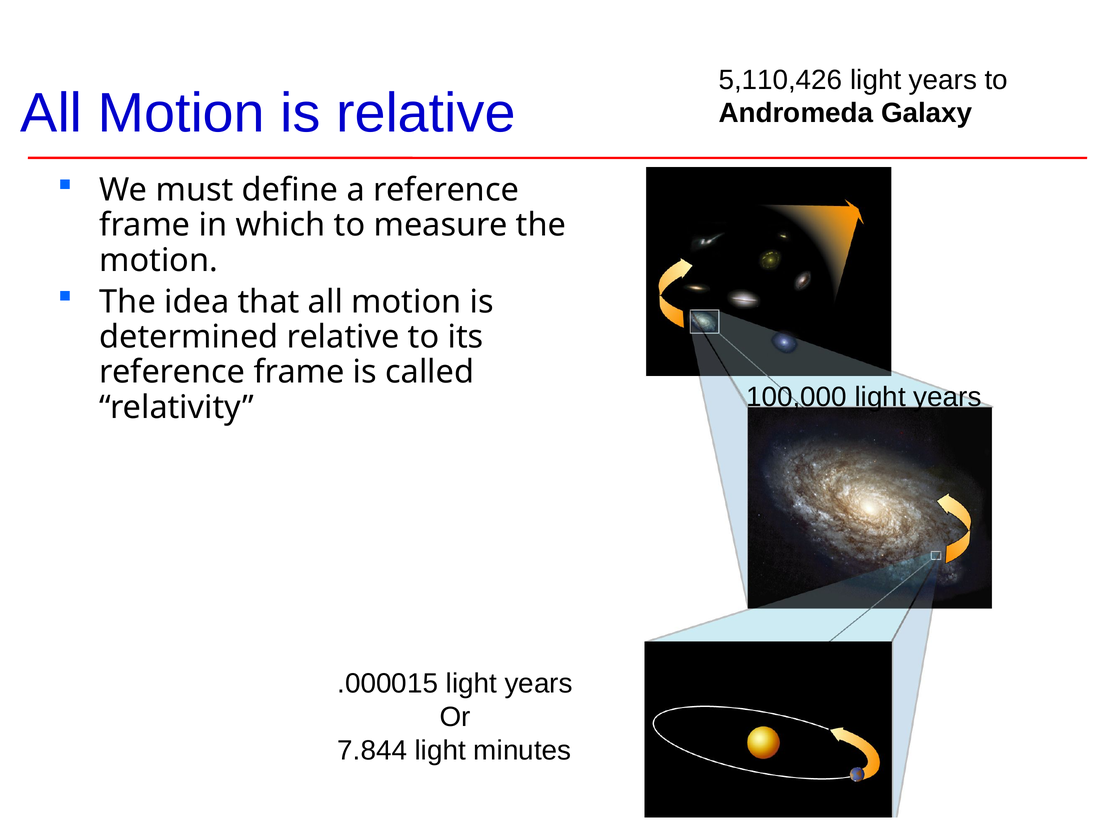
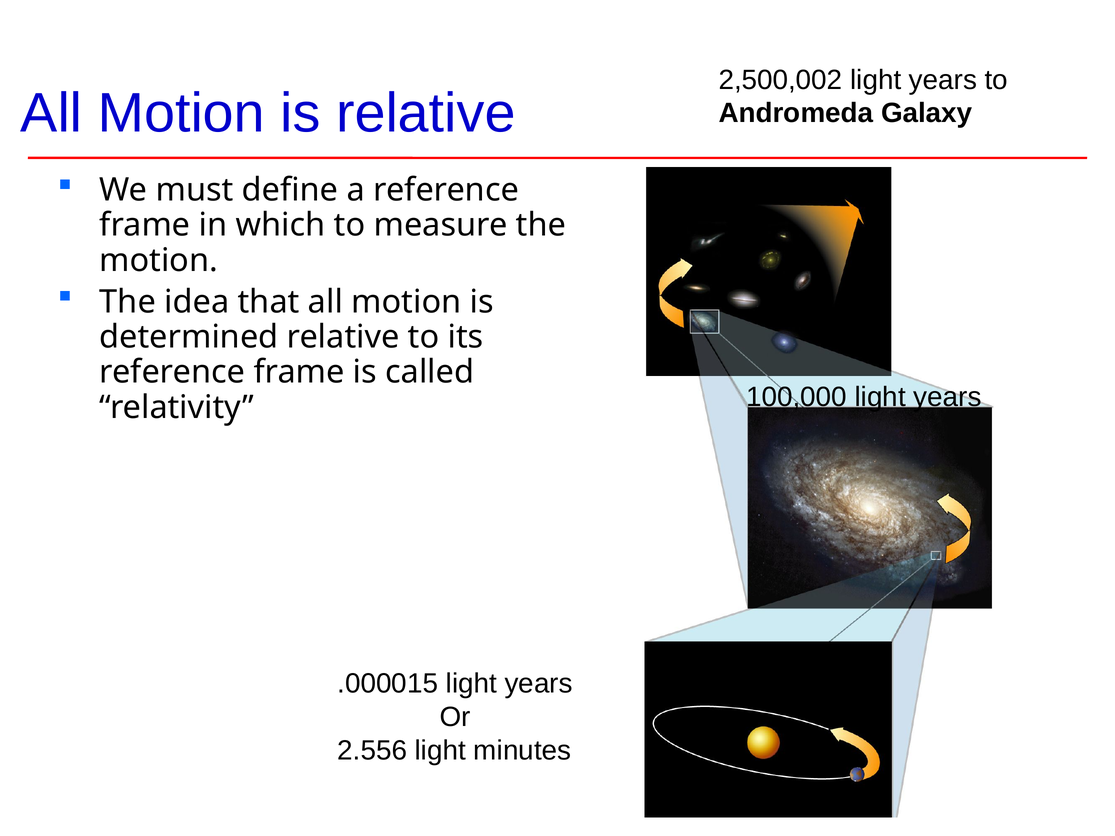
5,110,426: 5,110,426 -> 2,500,002 (781, 80)
7.844: 7.844 -> 2.556 (372, 751)
